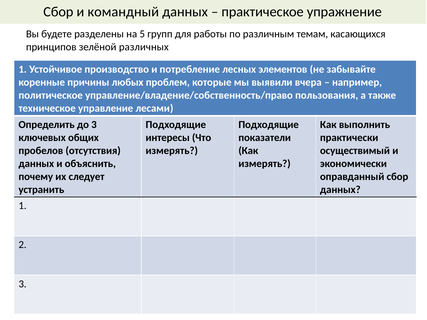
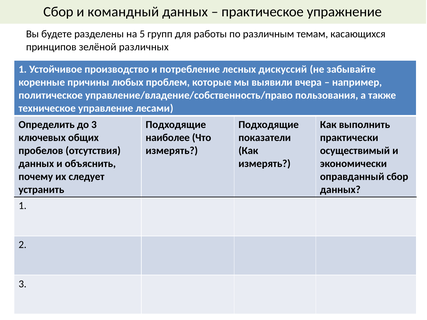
элементов: элементов -> дискуссий (283, 69)
интересы: интересы -> наиболее (168, 138)
